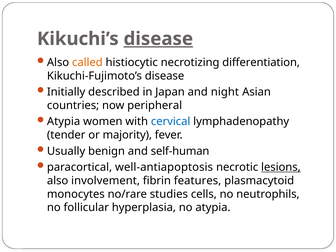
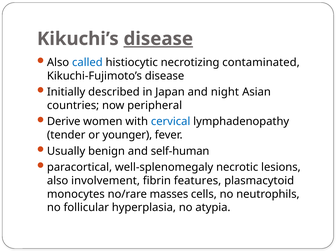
called colour: orange -> blue (87, 62)
differentiation: differentiation -> contaminated (261, 62)
Atypia: Atypia -> Derive (64, 122)
majority: majority -> younger (127, 135)
well-antiapoptosis: well-antiapoptosis -> well-splenomegaly (164, 167)
lesions underline: present -> none (281, 167)
studies: studies -> masses (169, 194)
